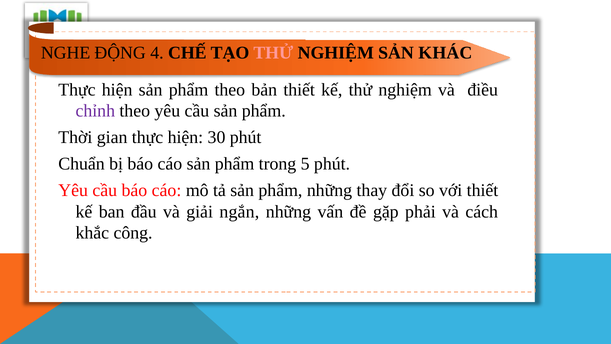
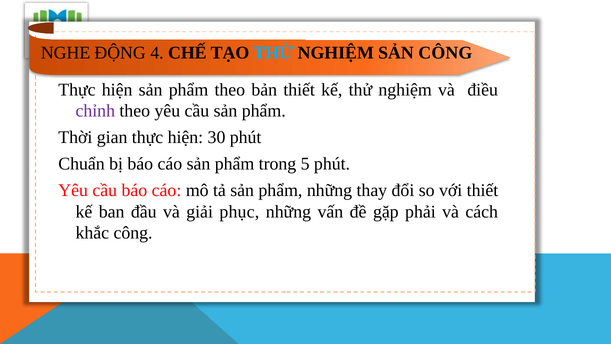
THỬ colour: pink -> light blue (273, 53)
SẢN KHÁC: KHÁC -> CÔNG (445, 53)
ngắn: ngắn -> phục (239, 212)
